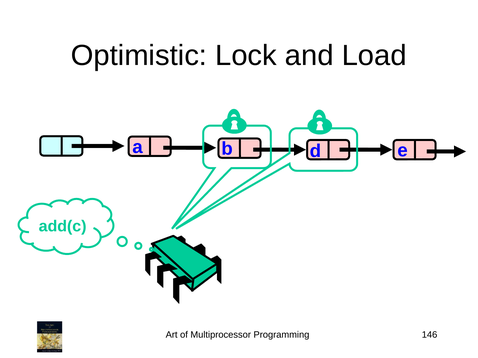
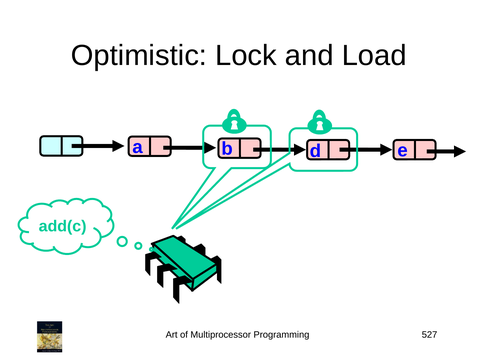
146: 146 -> 527 (430, 335)
